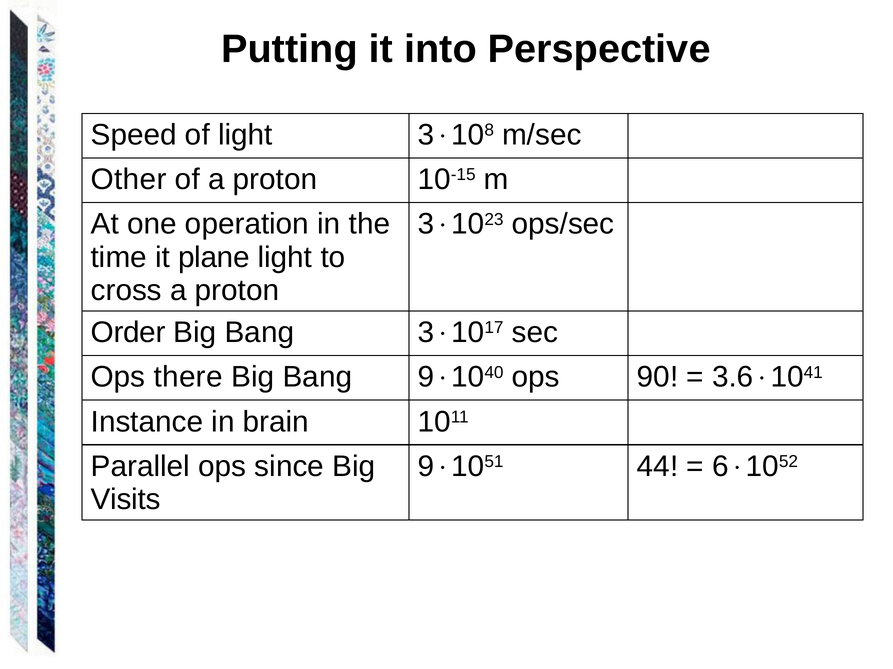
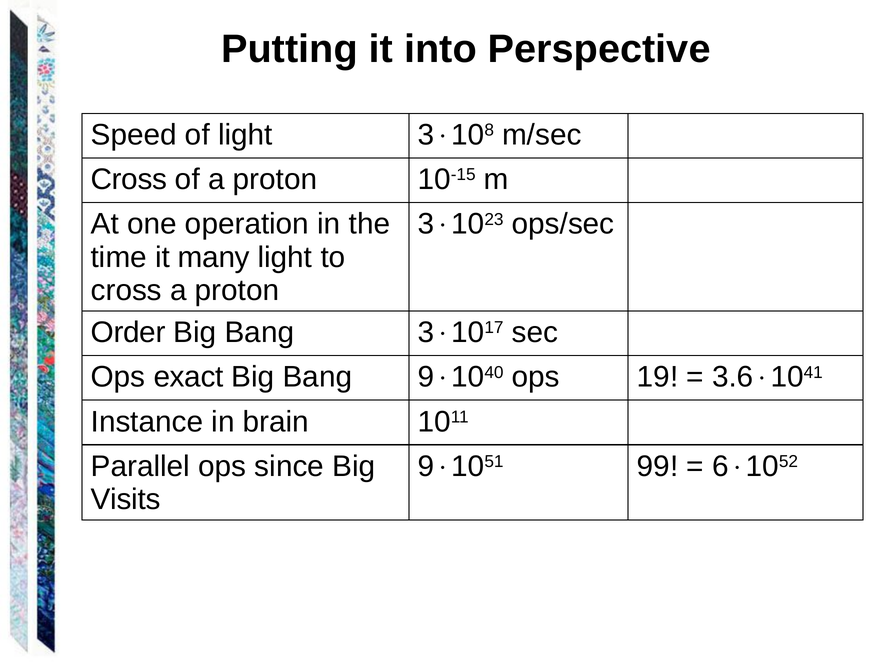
Other: Other -> Cross (129, 180)
plane: plane -> many (214, 258)
there: there -> exact (188, 378)
90: 90 -> 19 (658, 378)
44: 44 -> 99 (658, 467)
